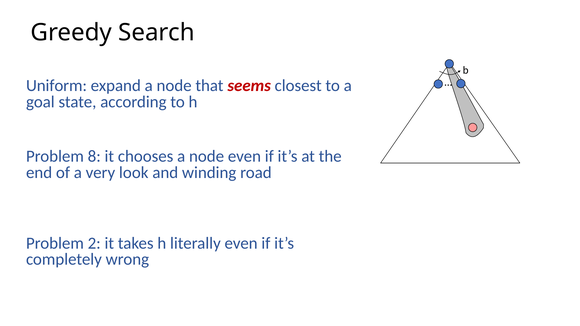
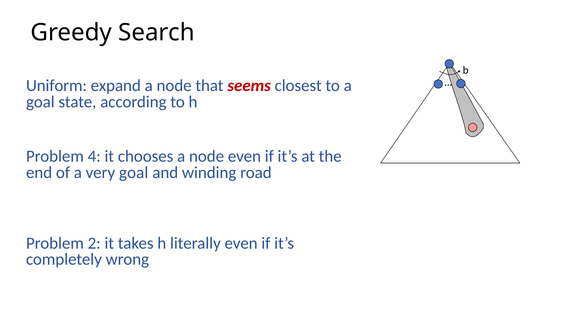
8: 8 -> 4 (94, 156)
very look: look -> goal (134, 173)
